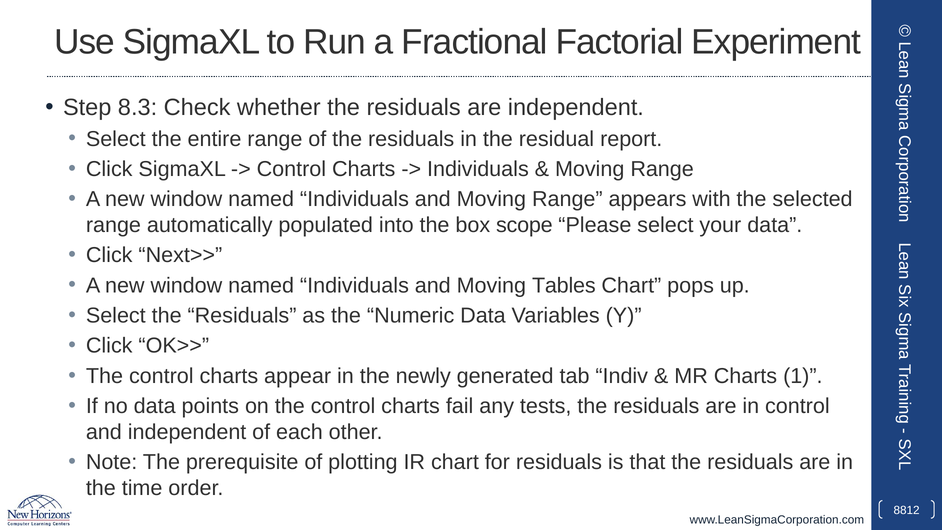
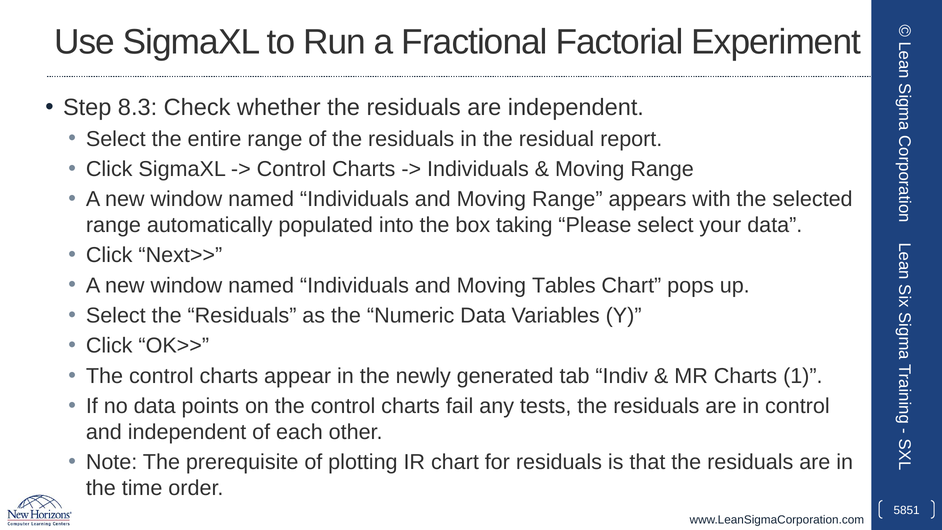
scope: scope -> taking (524, 225)
8812: 8812 -> 5851 (907, 510)
